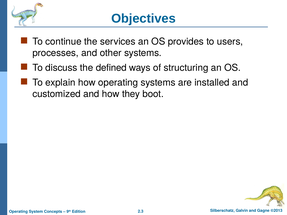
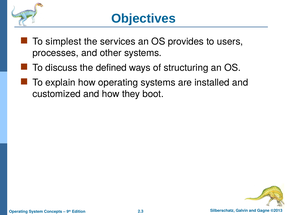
continue: continue -> simplest (63, 41)
